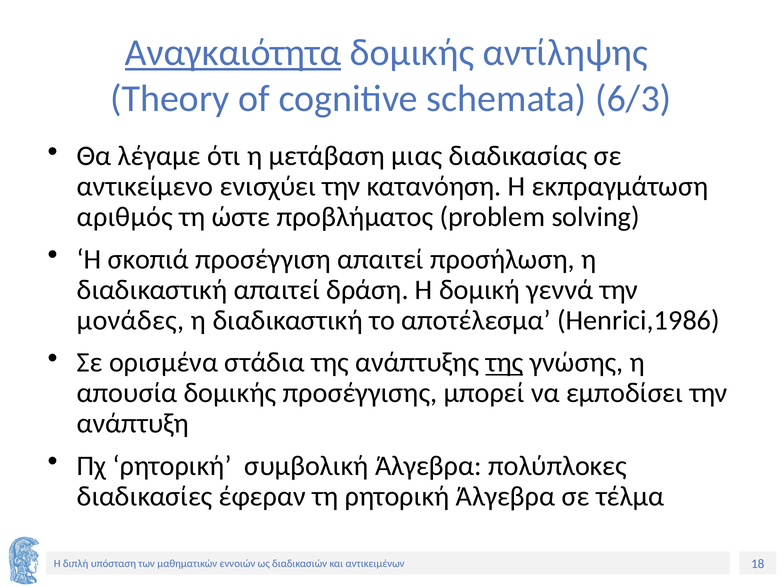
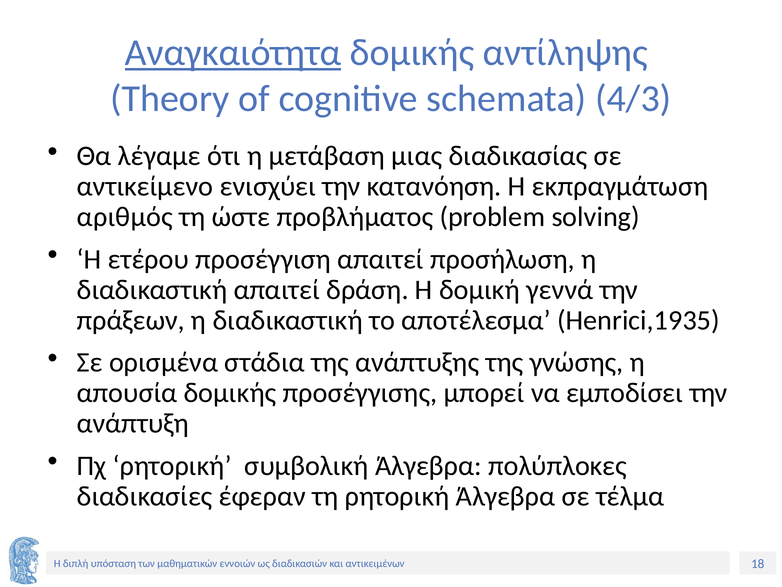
6/3: 6/3 -> 4/3 (633, 98)
σκοπιά: σκοπιά -> ετέρου (148, 259)
μονάδες: μονάδες -> πράξεων (131, 320)
Henrici,1986: Henrici,1986 -> Henrici,1935 (638, 320)
της underline: present -> none (504, 362)
